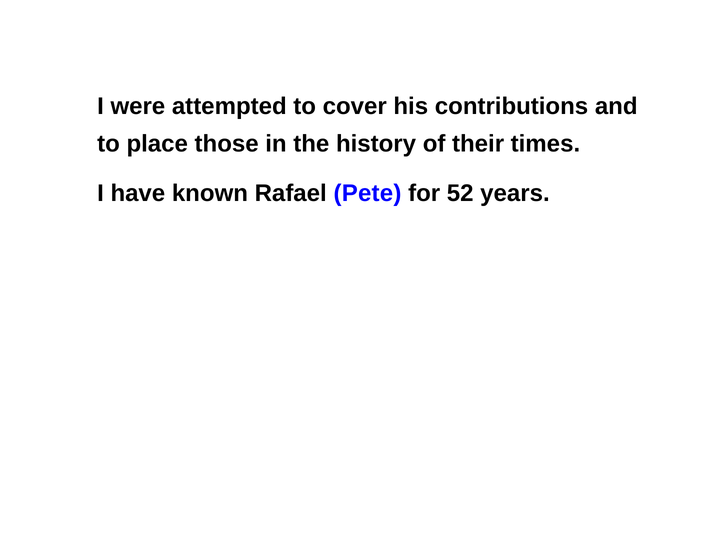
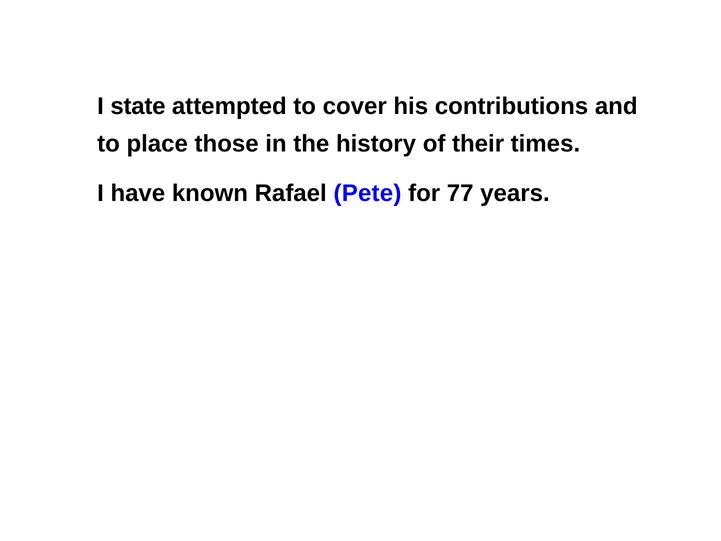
were: were -> state (138, 106)
52: 52 -> 77 (460, 193)
